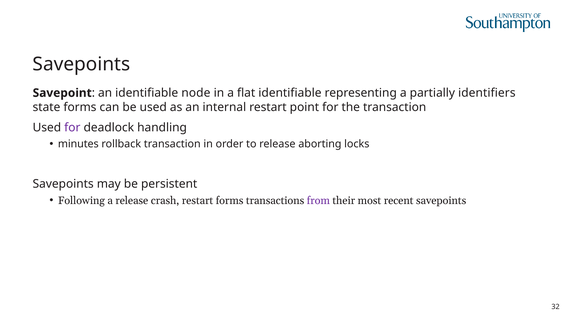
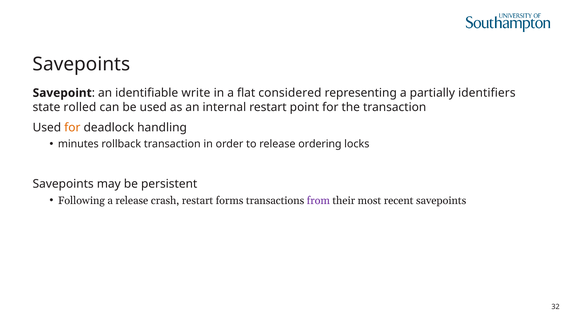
node: node -> write (196, 93)
flat identifiable: identifiable -> considered (290, 93)
state forms: forms -> rolled (80, 107)
for colour: purple -> orange (72, 127)
aborting: aborting -> ordering (320, 144)
